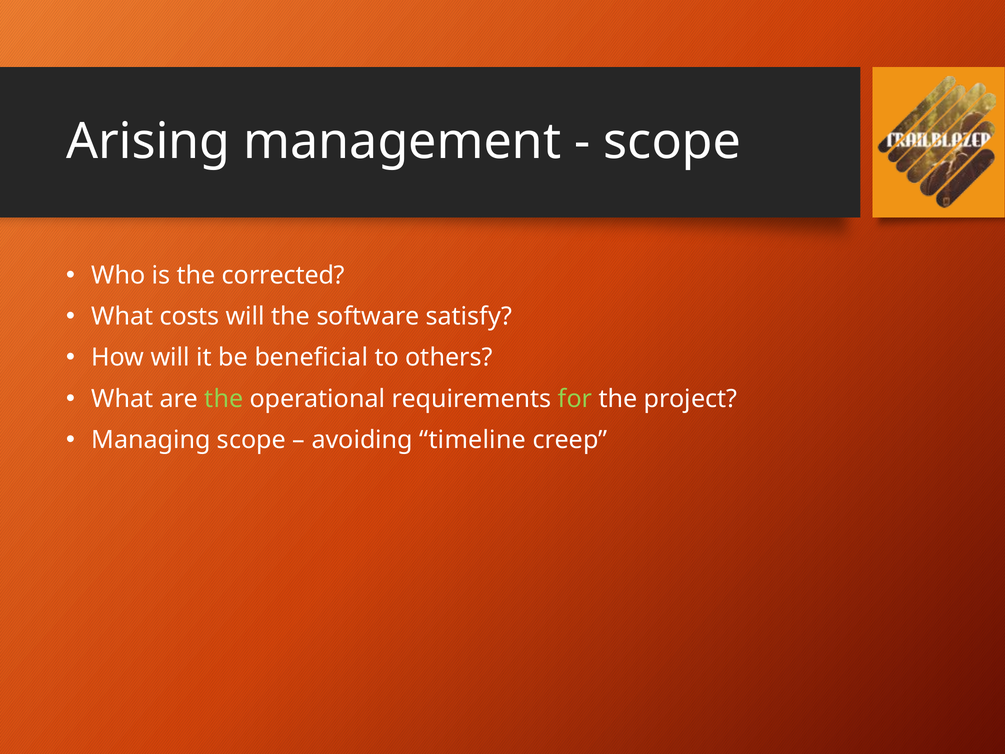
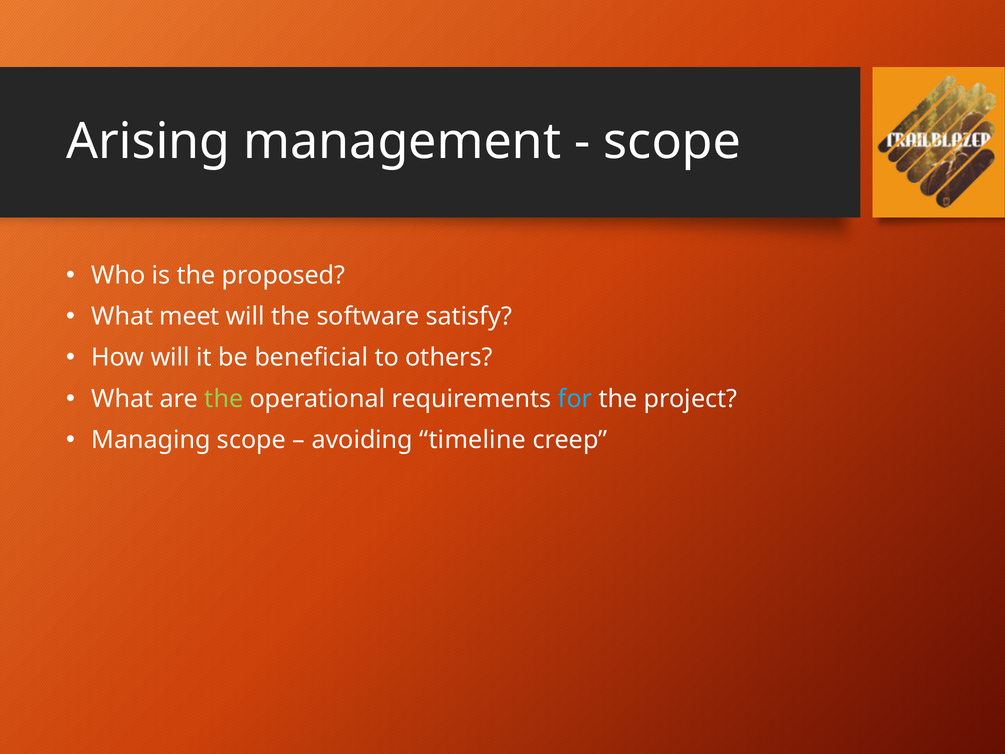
corrected: corrected -> proposed (283, 275)
costs: costs -> meet (189, 316)
for colour: light green -> light blue (575, 399)
